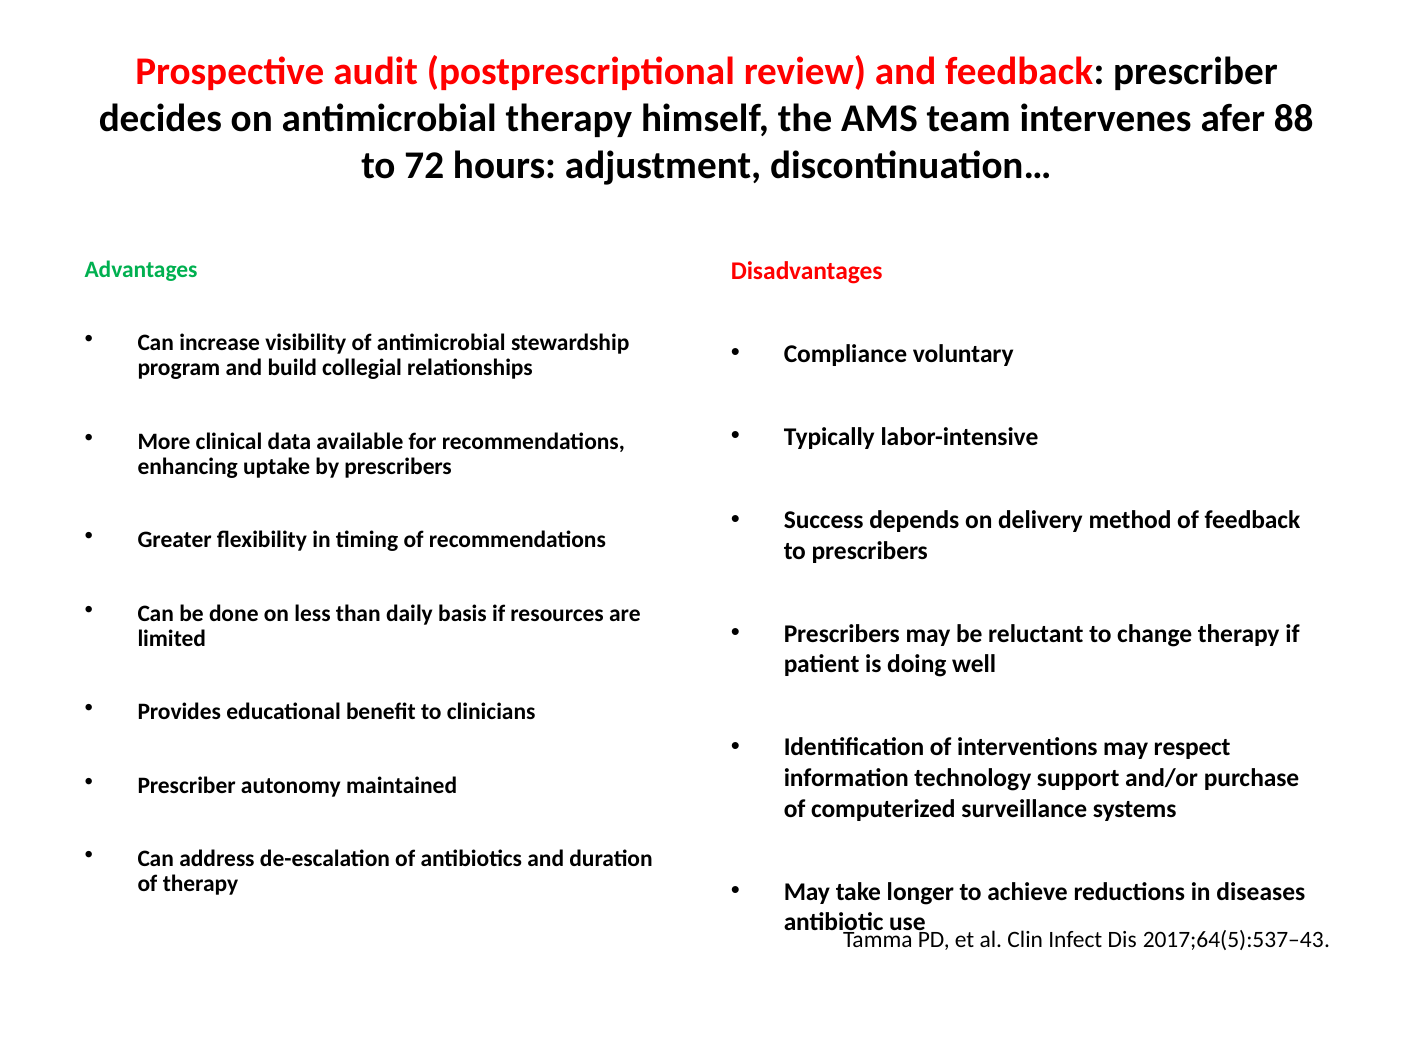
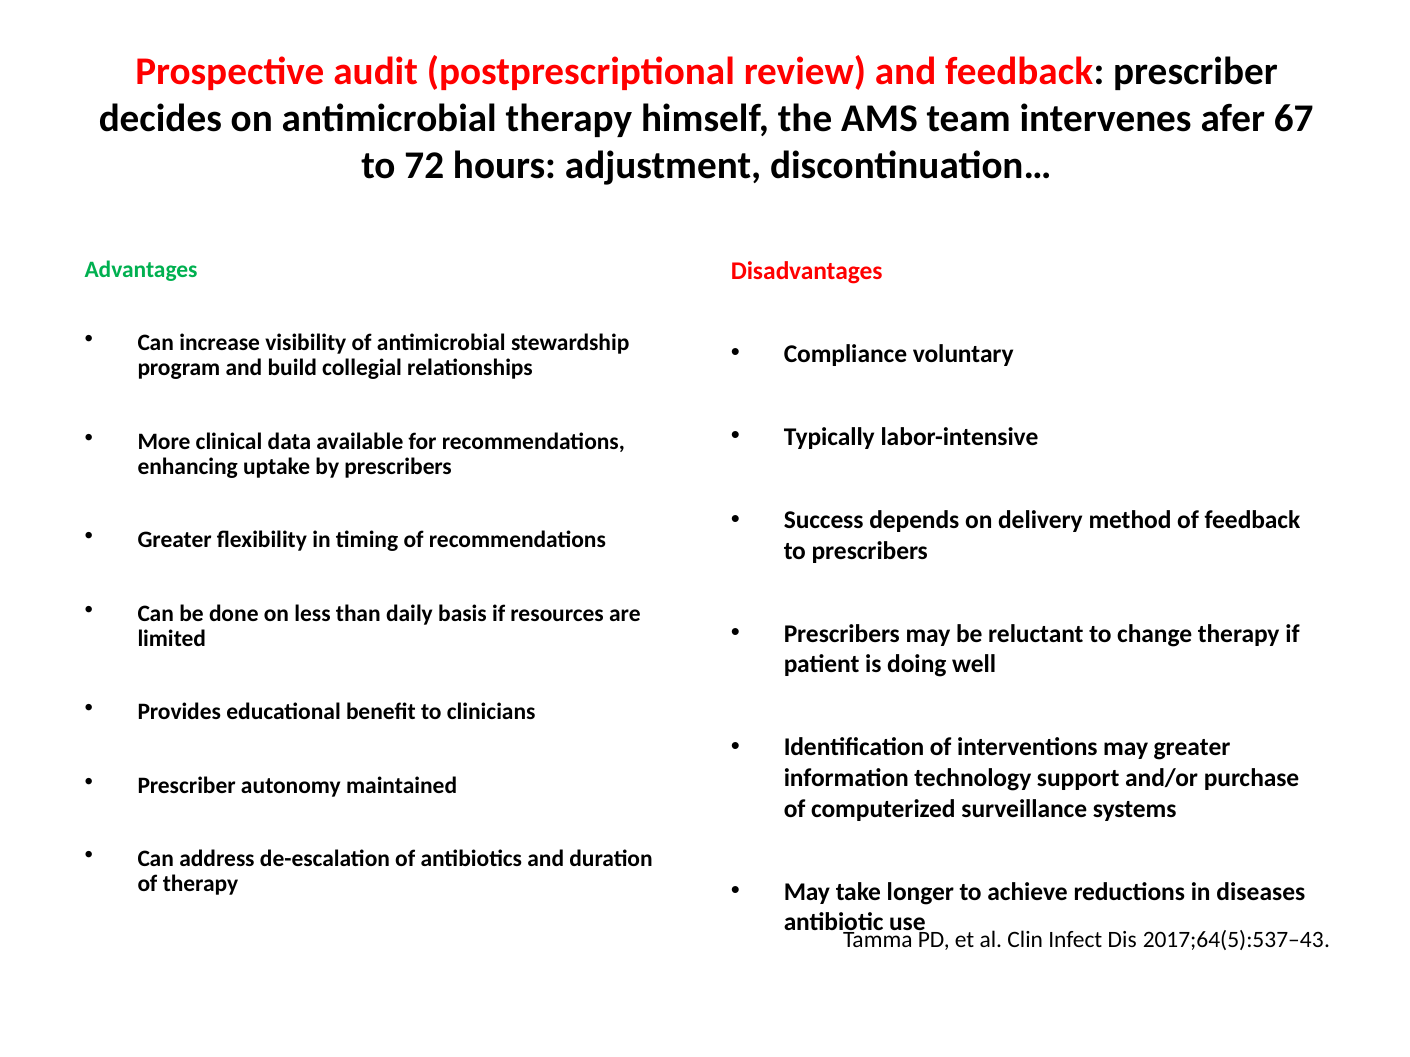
88: 88 -> 67 (1294, 119)
may respect: respect -> greater (1192, 748)
